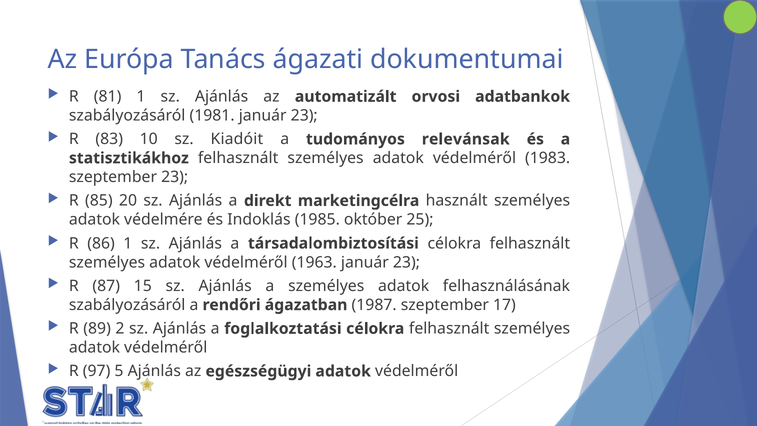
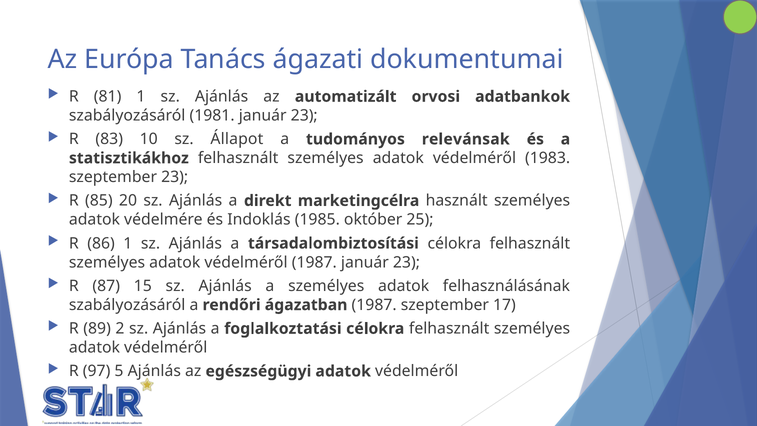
Kiadóit: Kiadóit -> Állapot (237, 139)
védelméről 1963: 1963 -> 1987 (314, 262)
